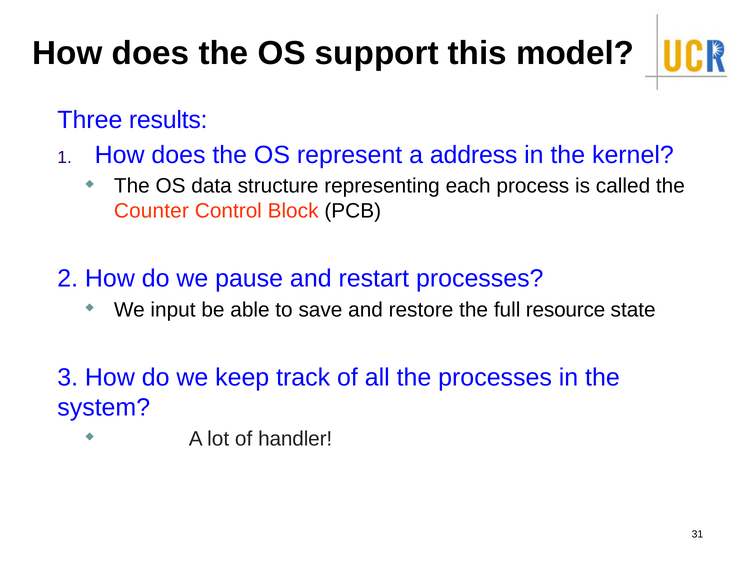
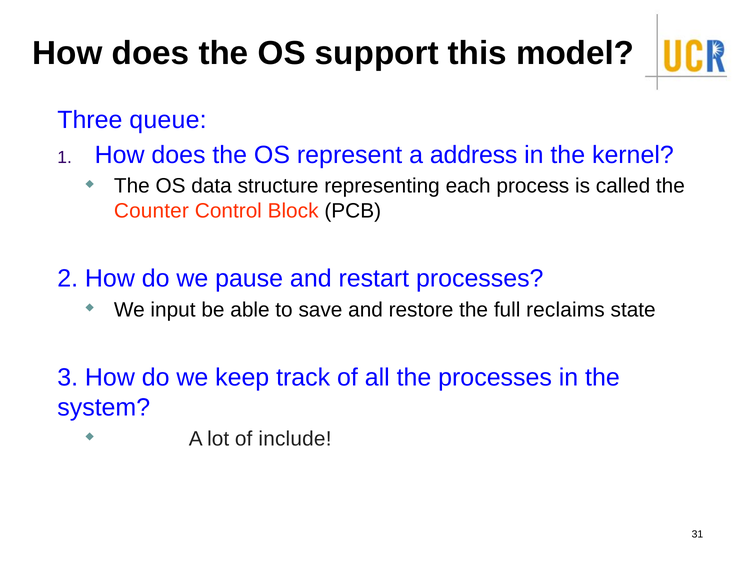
results: results -> queue (168, 120)
resource: resource -> reclaims (565, 310)
handler: handler -> include (295, 439)
